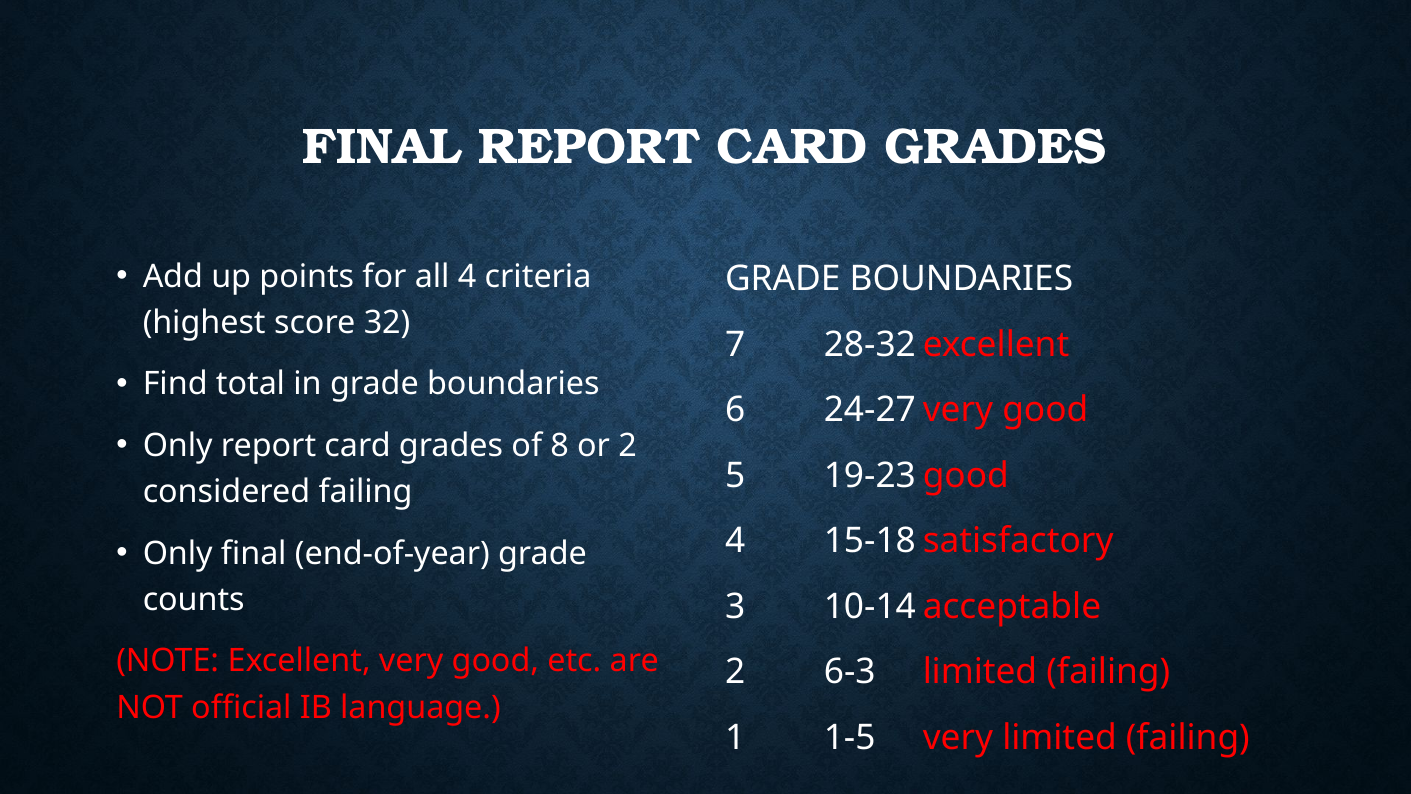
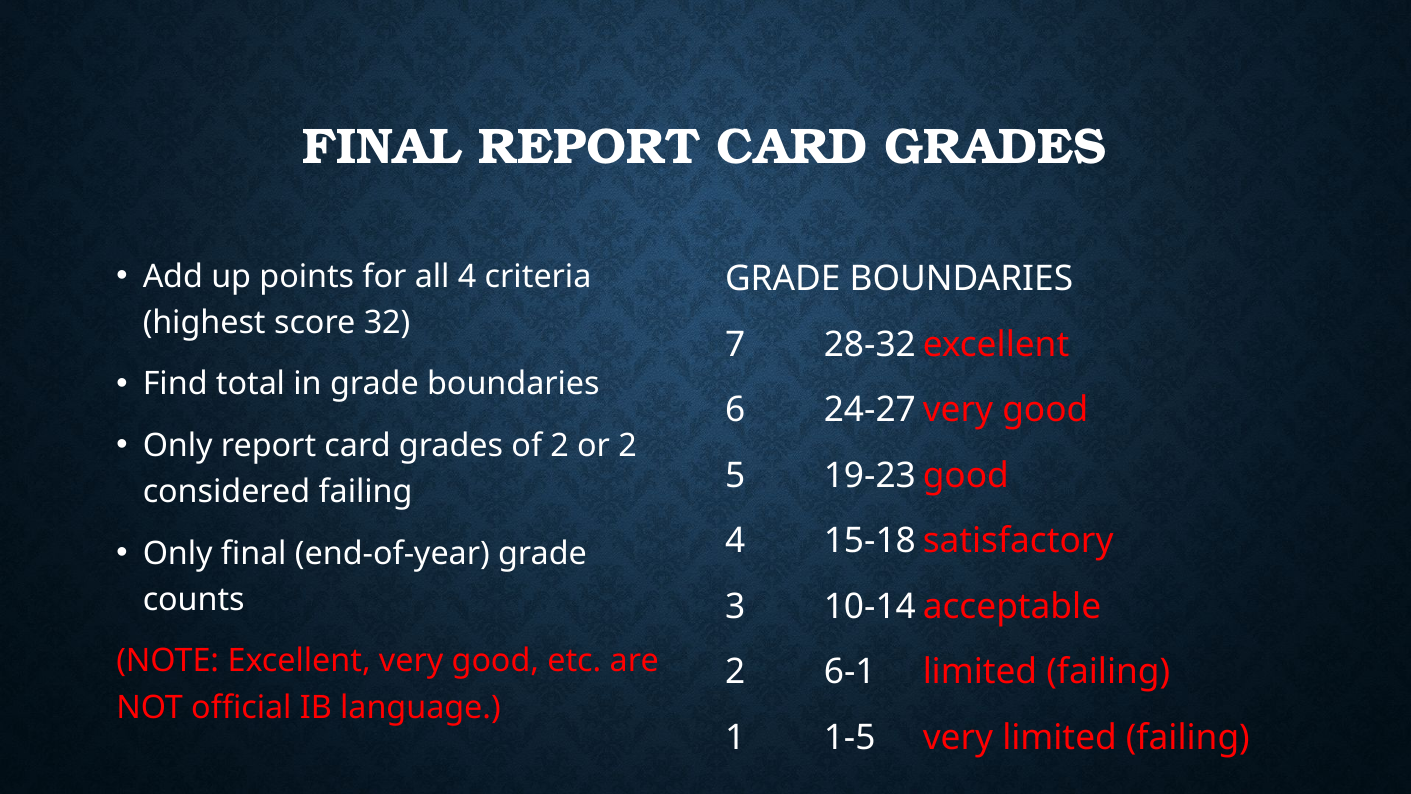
of 8: 8 -> 2 (560, 445)
6-3: 6-3 -> 6-1 (850, 672)
